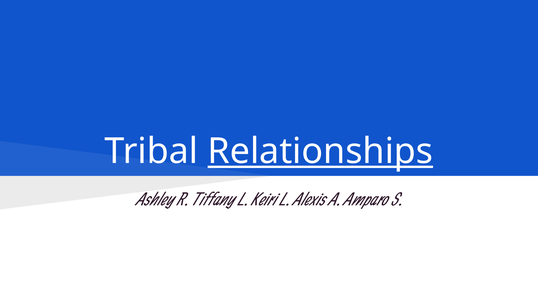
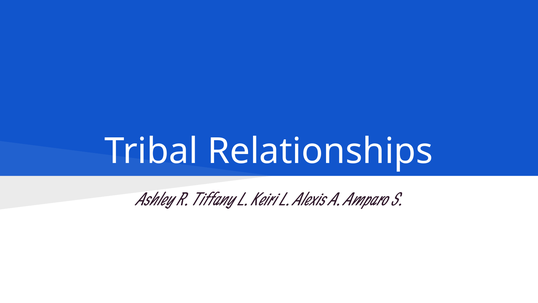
Relationships underline: present -> none (320, 151)
